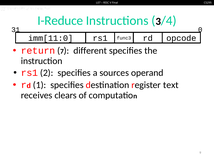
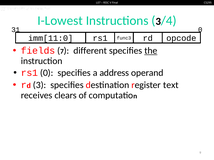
I-Reduce: I-Reduce -> I-Lowest (60, 21)
return: return -> fields (38, 51)
the underline: none -> present (151, 51)
rs1 2: 2 -> 0 (47, 73)
sources: sources -> address (114, 73)
1: 1 -> 3 (40, 85)
